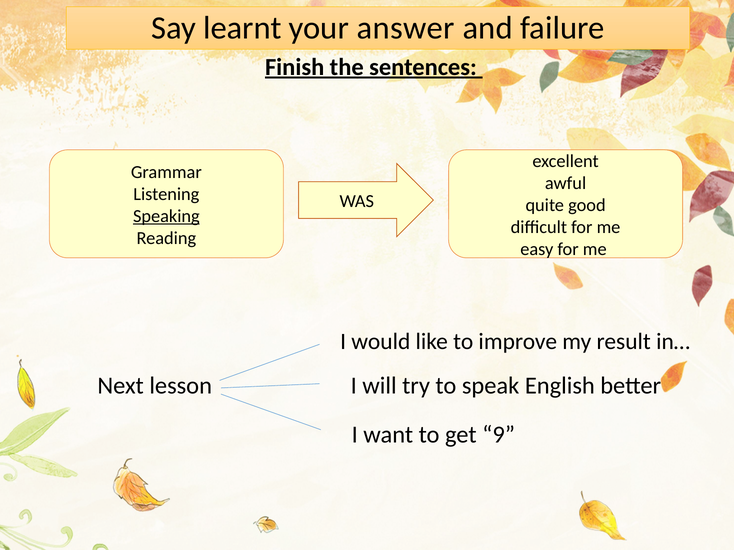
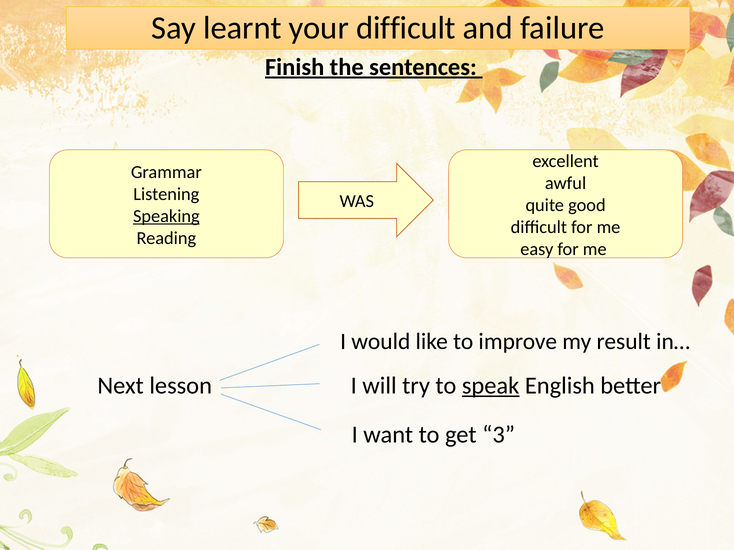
your answer: answer -> difficult (406, 28)
speak underline: none -> present (491, 386)
9: 9 -> 3 (499, 435)
